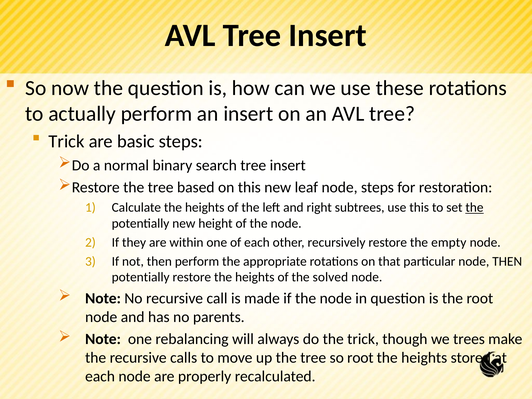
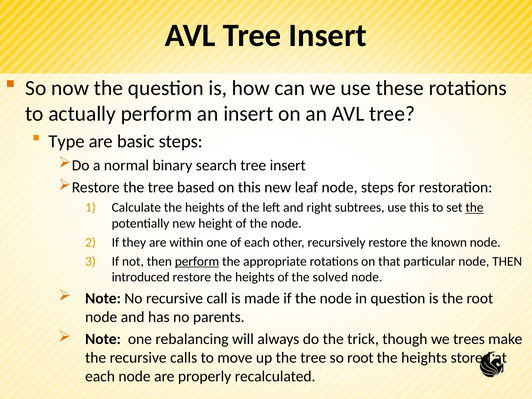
Trick: Trick -> Type (67, 142)
empty: empty -> known (449, 242)
perform underline: none -> present (197, 261)
potentially: potentially -> introduced (141, 277)
